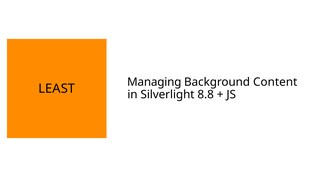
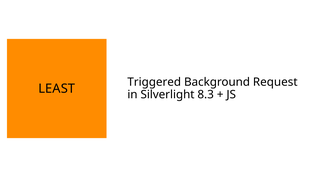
Managing: Managing -> Triggered (154, 82)
Content: Content -> Request (275, 82)
8.8: 8.8 -> 8.3 (206, 95)
